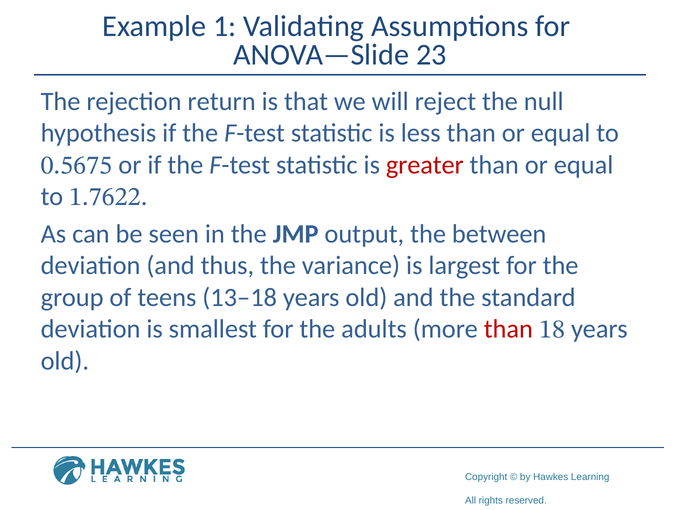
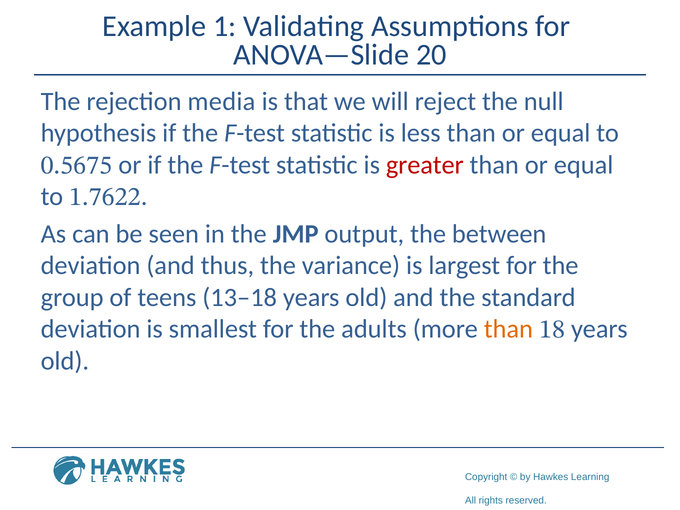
23: 23 -> 20 (431, 55)
return: return -> media (221, 102)
than colour: red -> orange (508, 329)
